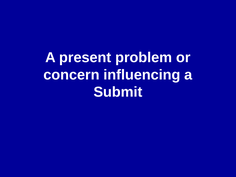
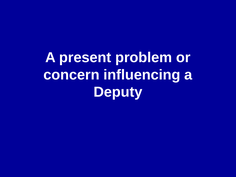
Submit: Submit -> Deputy (118, 92)
